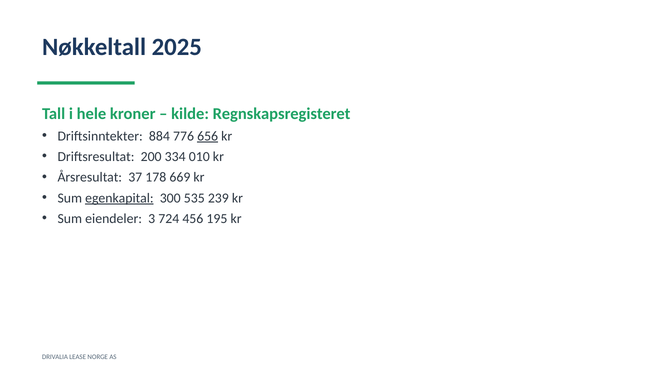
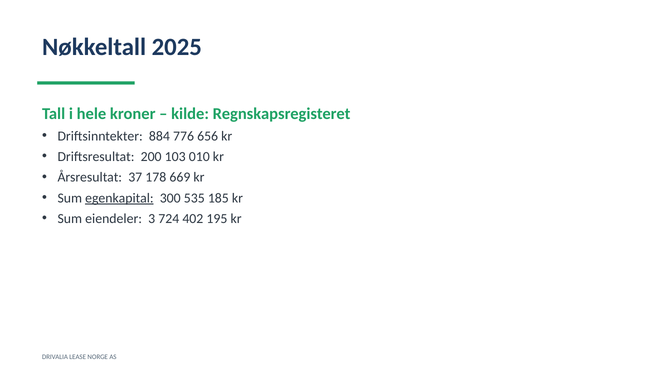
656 underline: present -> none (208, 136)
334: 334 -> 103 (175, 157)
239: 239 -> 185 (218, 198)
456: 456 -> 402 (193, 219)
